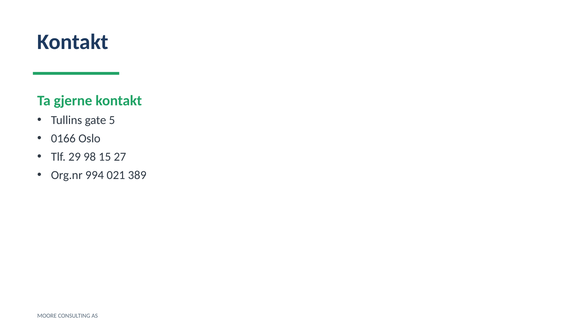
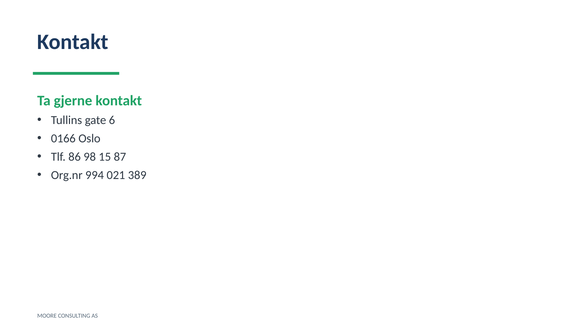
5: 5 -> 6 (112, 120)
29: 29 -> 86 (75, 157)
27: 27 -> 87 (120, 157)
